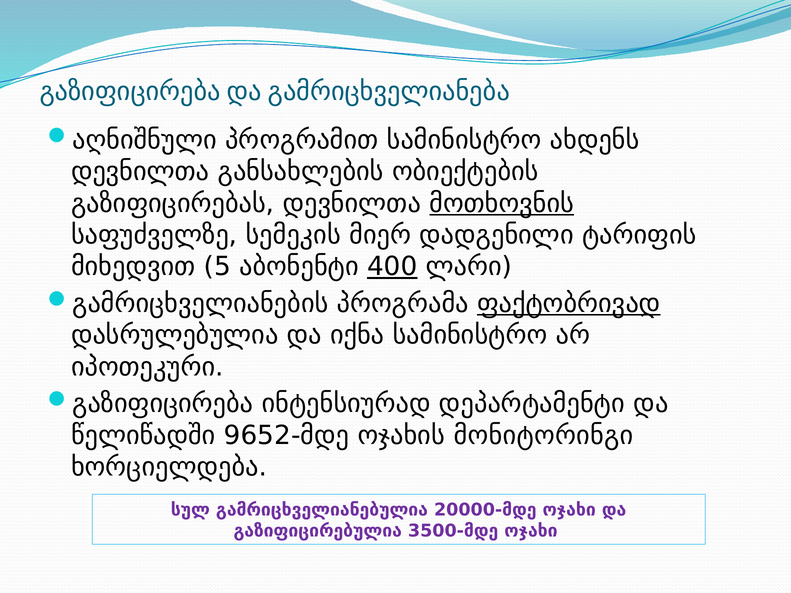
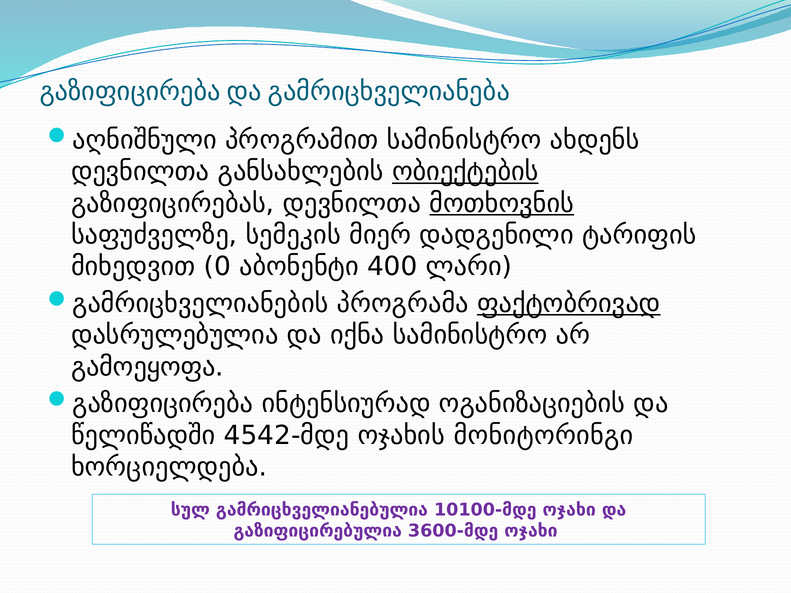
ობიექტების underline: none -> present (465, 172)
5: 5 -> 0 (217, 267)
400 underline: present -> none (392, 267)
იპოთეკური: იპოთეკური -> გამოეყოფა (147, 367)
დეპარტამენტი: დეპარტამენტი -> ოგანიზაციების (532, 404)
9652-მდე: 9652-მდე -> 4542-მდე (287, 436)
20000-მდე: 20000-მდე -> 10100-მდე (485, 510)
3500-მდე: 3500-მდე -> 3600-მდე (453, 531)
